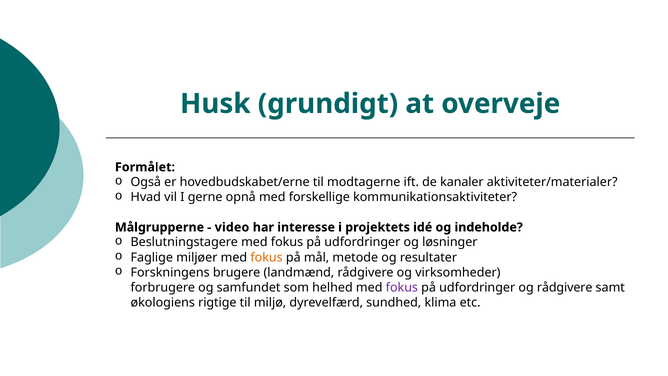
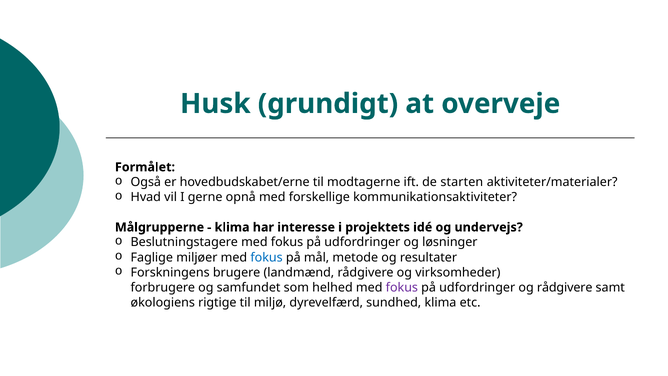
kanaler: kanaler -> starten (462, 182)
video: video -> klima (232, 227)
indeholde: indeholde -> undervejs (489, 227)
fokus colour: orange -> blue (267, 257)
